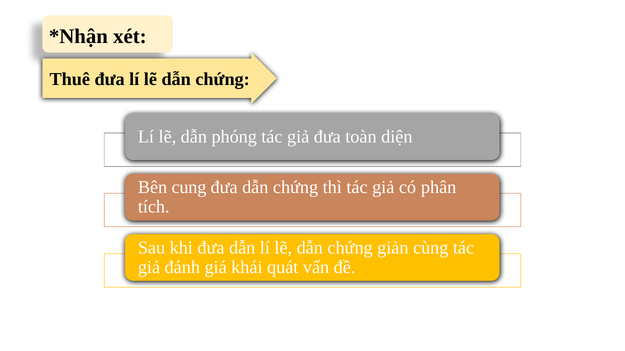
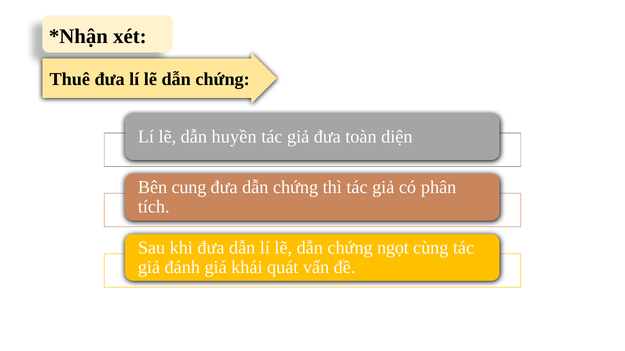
phóng: phóng -> huyền (234, 137)
giản: giản -> ngọt (393, 248)
